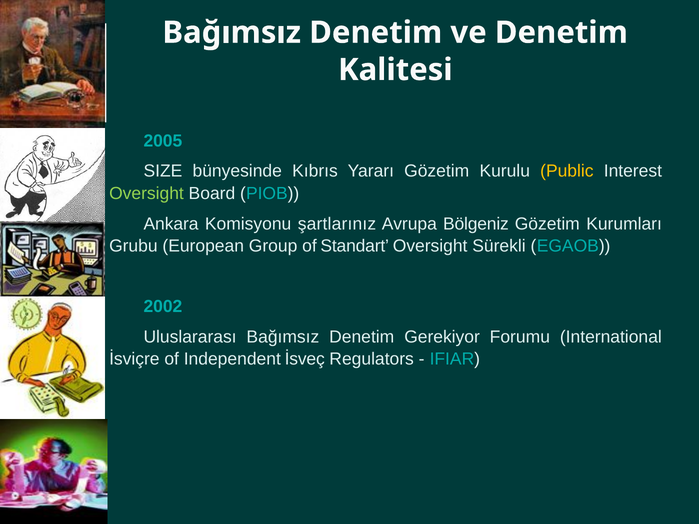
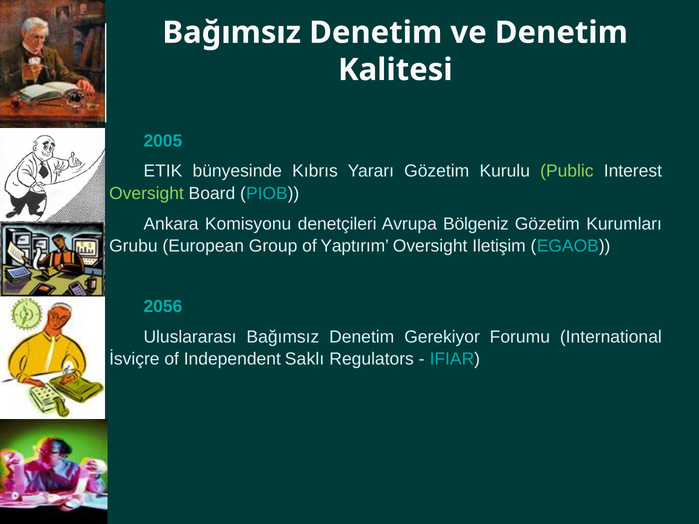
SIZE: SIZE -> ETIK (163, 171)
Public colour: yellow -> light green (567, 171)
şartlarınız: şartlarınız -> denetçileri (337, 224)
Standart: Standart -> Yaptırım (355, 246)
Sürekli: Sürekli -> Iletişim (499, 246)
2002: 2002 -> 2056 (163, 307)
İsveç: İsveç -> Saklı (305, 359)
